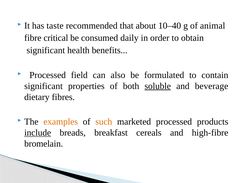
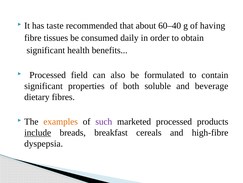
10–40: 10–40 -> 60–40 (170, 26)
animal: animal -> having (213, 26)
critical: critical -> tissues (56, 38)
soluble underline: present -> none (158, 86)
such colour: orange -> purple (104, 121)
bromelain: bromelain -> dyspepsia (44, 143)
